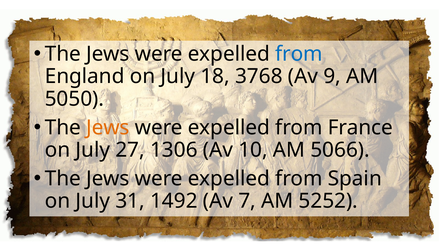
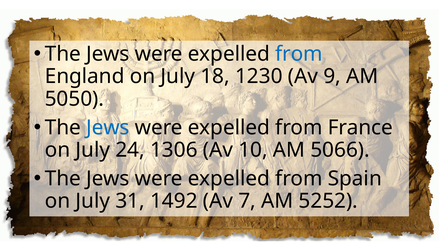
3768: 3768 -> 1230 (259, 76)
Jews colour: orange -> blue (108, 127)
27: 27 -> 24 (130, 150)
